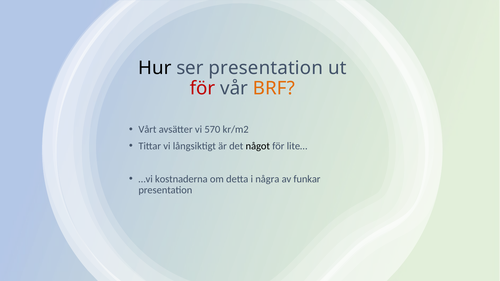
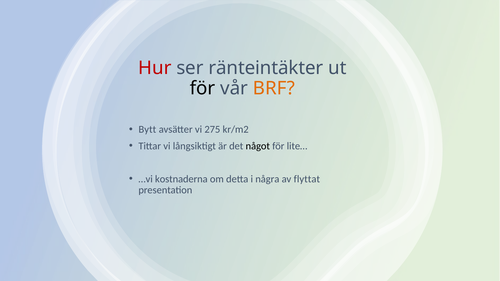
Hur colour: black -> red (155, 68)
ser presentation: presentation -> ränteintäkter (266, 68)
för colour: red -> black (203, 88)
Vårt: Vårt -> Bytt (147, 130)
570: 570 -> 275 (212, 130)
funkar: funkar -> flyttat (307, 179)
